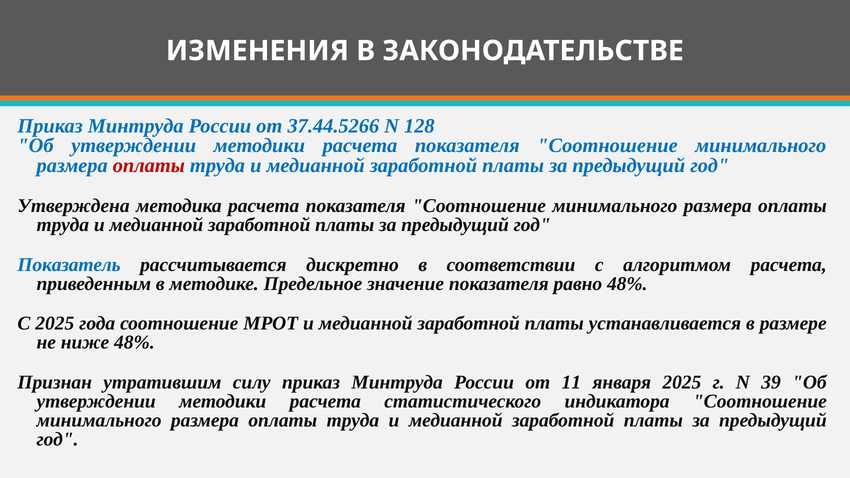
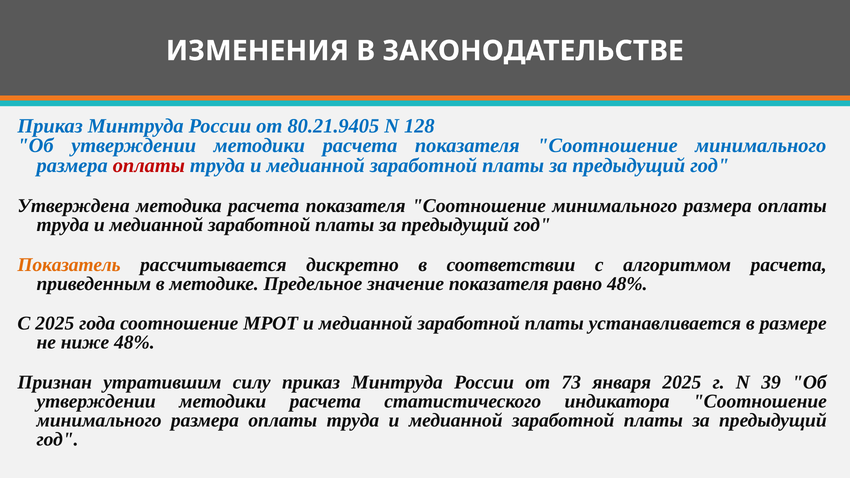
37.44.5266: 37.44.5266 -> 80.21.9405 (333, 126)
Показатель colour: blue -> orange (69, 265)
11: 11 -> 73 (571, 382)
